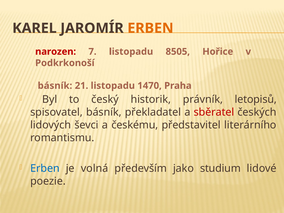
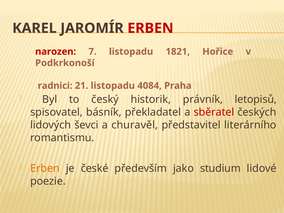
ERBEN colour: orange -> red (150, 28)
8505: 8505 -> 1821 (178, 52)
básník: básník -> radnici (55, 86)
1470: 1470 -> 4084 (150, 86)
českému: českému -> churavěl (135, 125)
Erben colour: blue -> orange (45, 168)
volná: volná -> české (95, 168)
